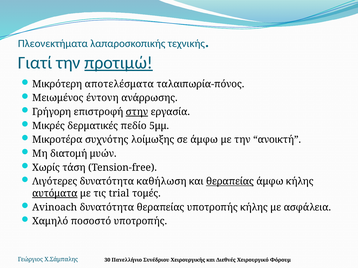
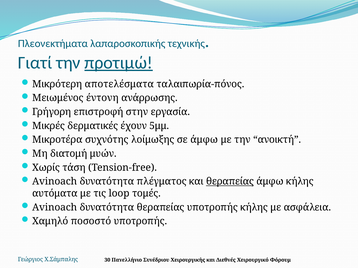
στην underline: present -> none (137, 112)
πεδίο: πεδίο -> έχουν (134, 126)
Λιγότερες: Λιγότερες -> Avinoach (55, 182)
καθήλωση: καθήλωση -> πλέγματος (162, 182)
αυτόματα underline: present -> none (55, 194)
trial: trial -> loop (119, 194)
